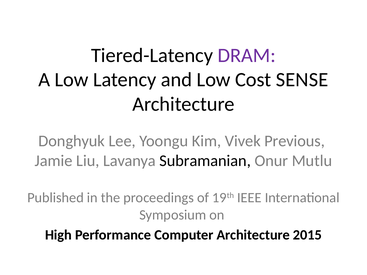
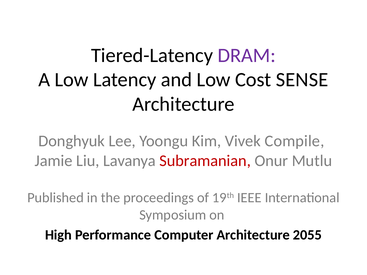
Previous: Previous -> Compile (294, 141)
Subramanian colour: black -> red (205, 161)
2015: 2015 -> 2055 (307, 235)
